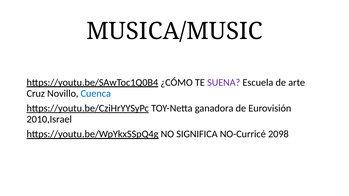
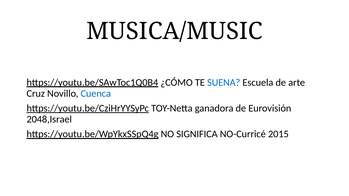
SUENA colour: purple -> blue (224, 83)
2010,Israel: 2010,Israel -> 2048,Israel (49, 119)
2098: 2098 -> 2015 (278, 134)
